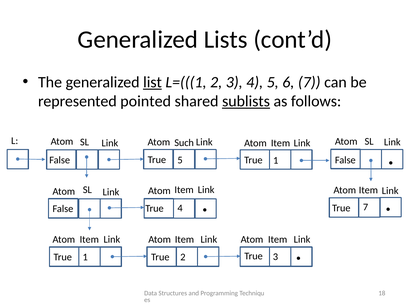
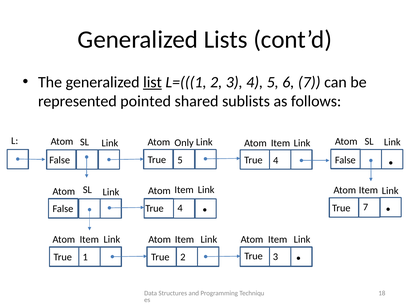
sublists underline: present -> none (246, 101)
Such: Such -> Only (184, 143)
5 1: 1 -> 4 (276, 161)
